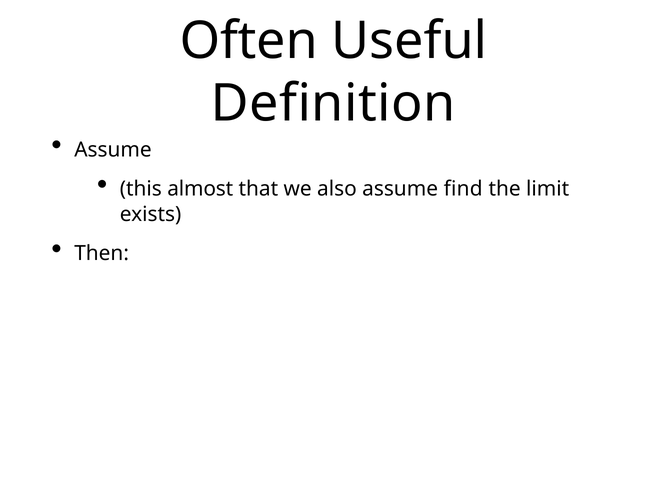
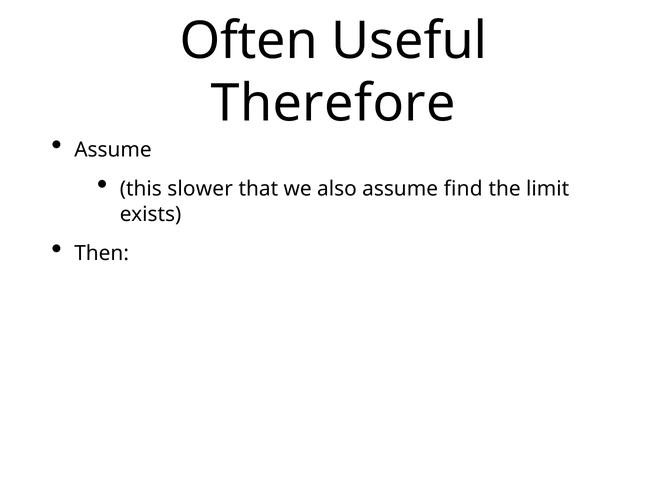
Definition: Definition -> Therefore (333, 103)
almost: almost -> slower (200, 189)
